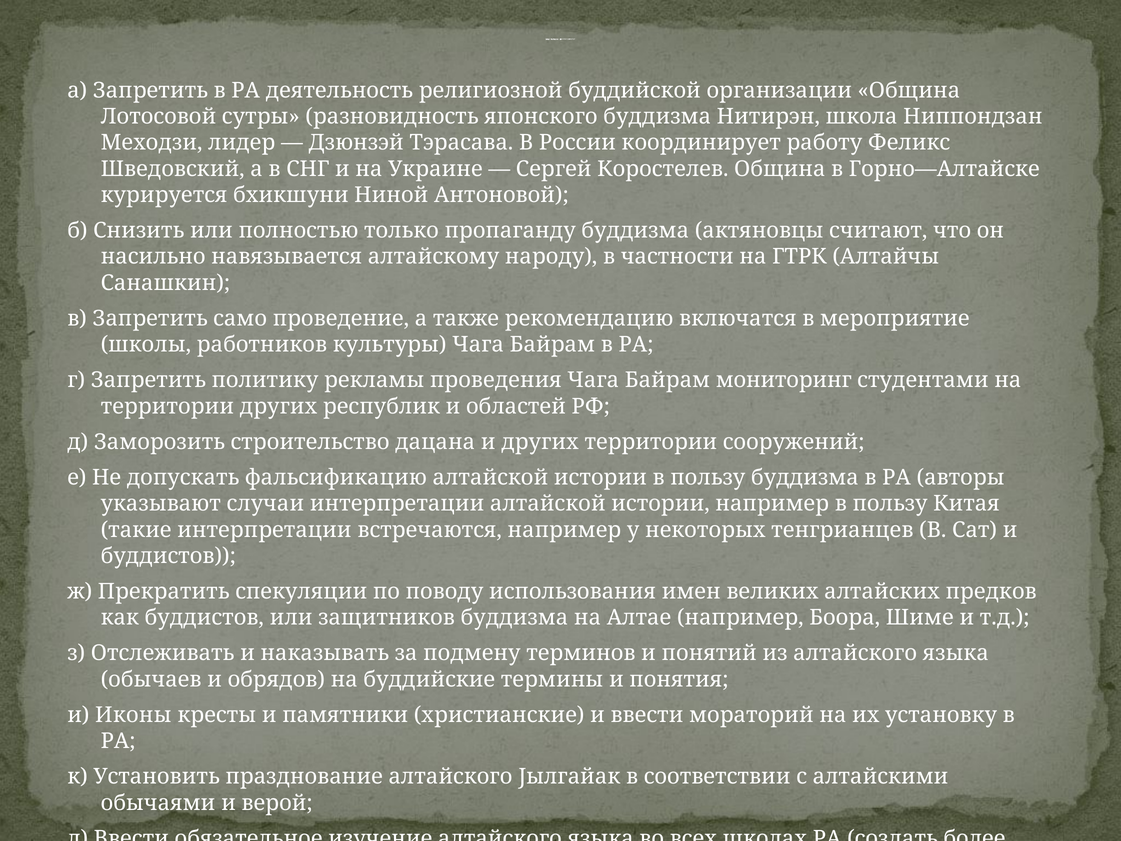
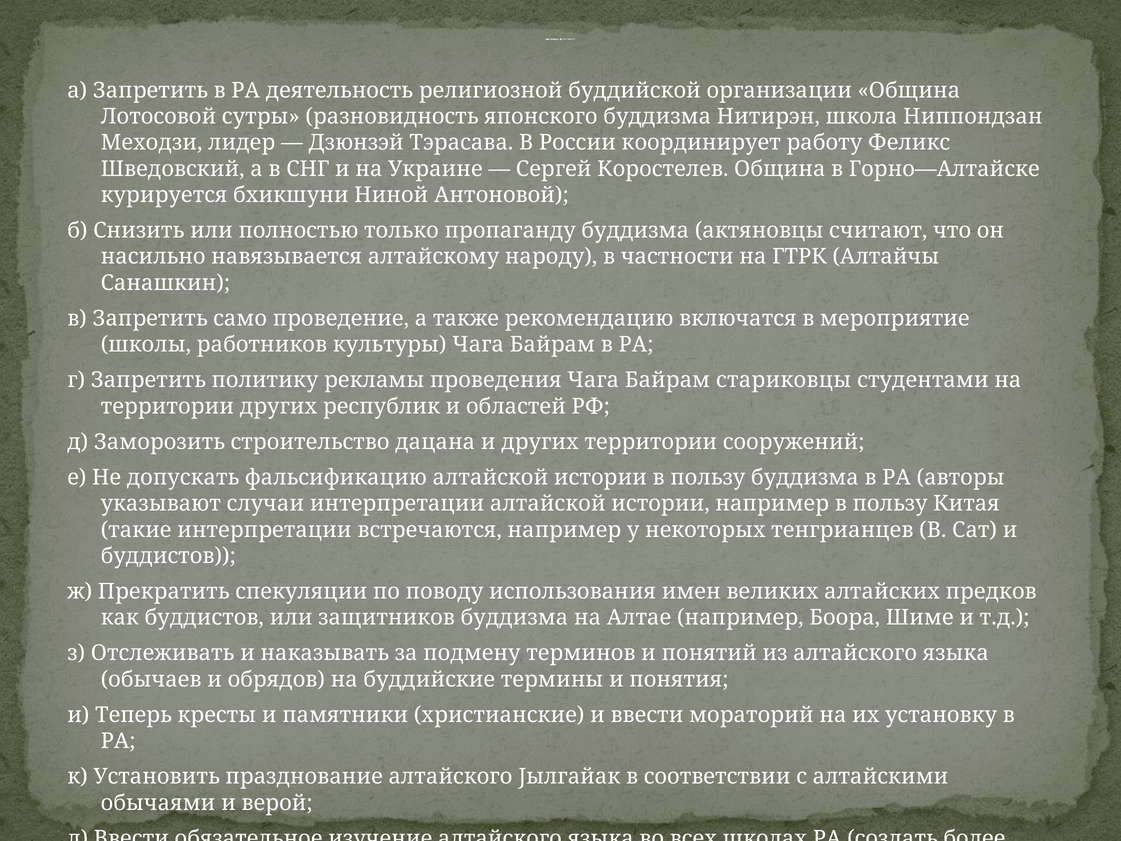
мониторинг: мониторинг -> стариковцы (784, 380)
Иконы: Иконы -> Теперь (133, 715)
